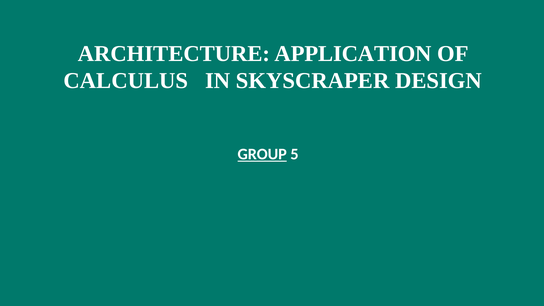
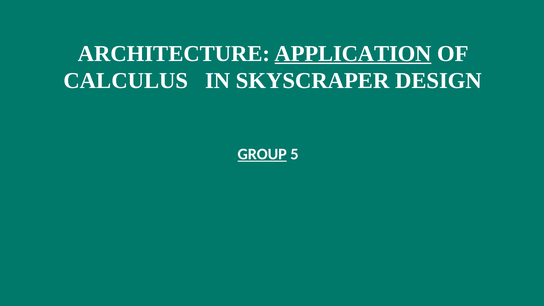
APPLICATION underline: none -> present (353, 54)
